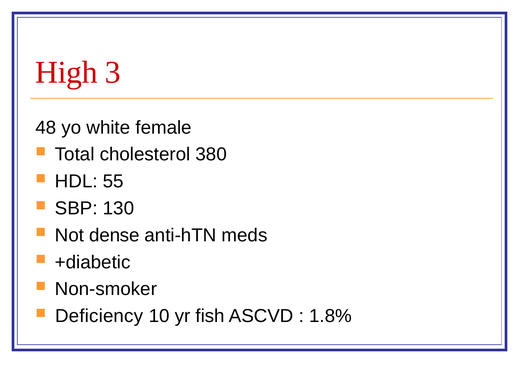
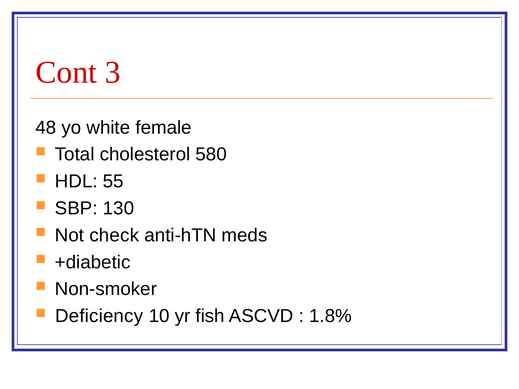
High: High -> Cont (66, 73)
380: 380 -> 580 (211, 155)
dense: dense -> check (114, 235)
